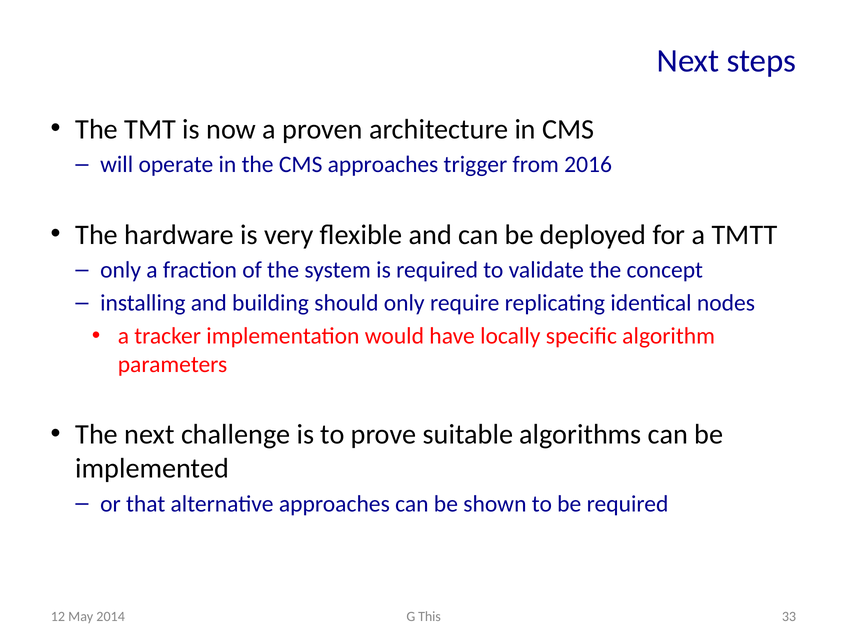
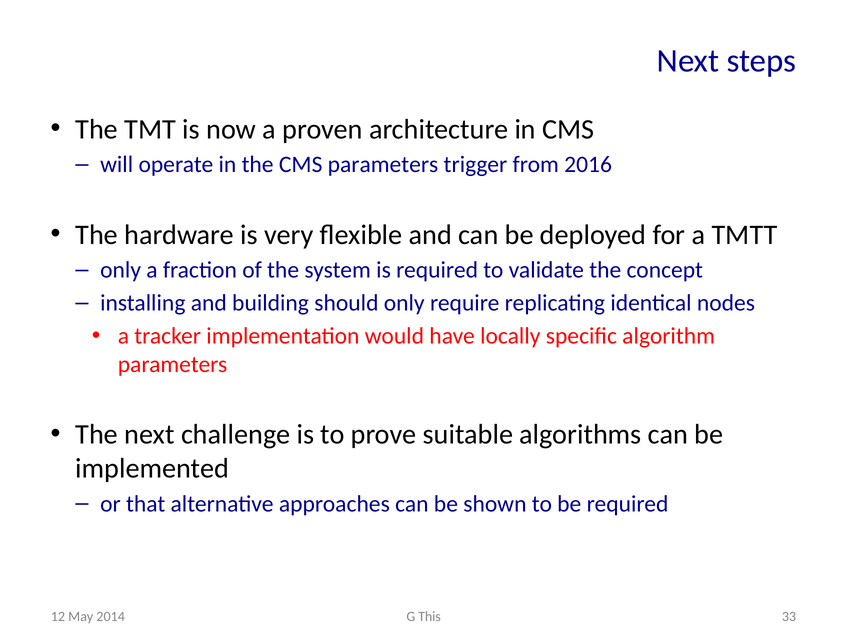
CMS approaches: approaches -> parameters (383, 164)
